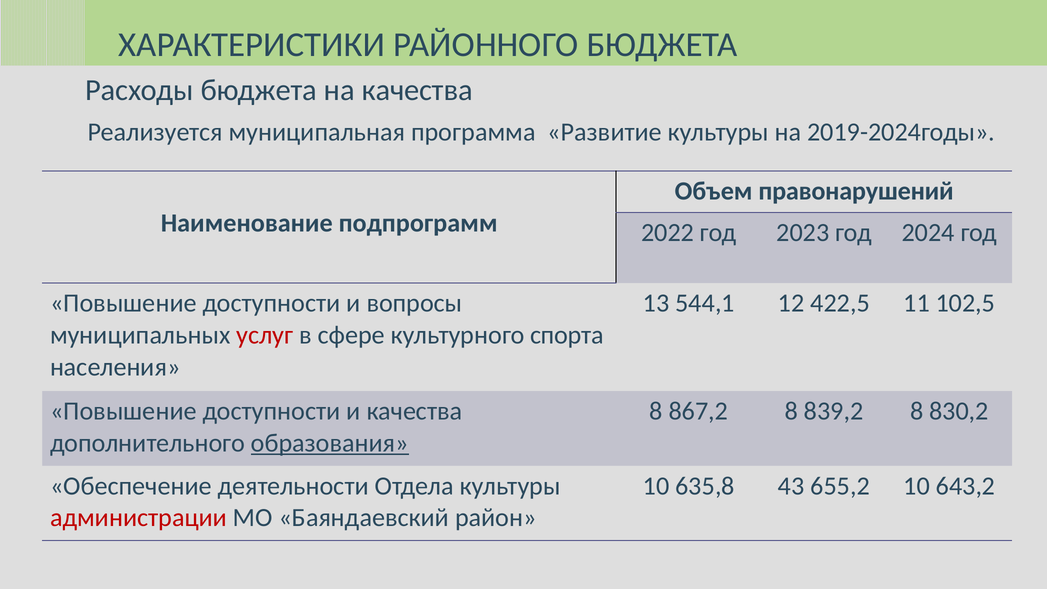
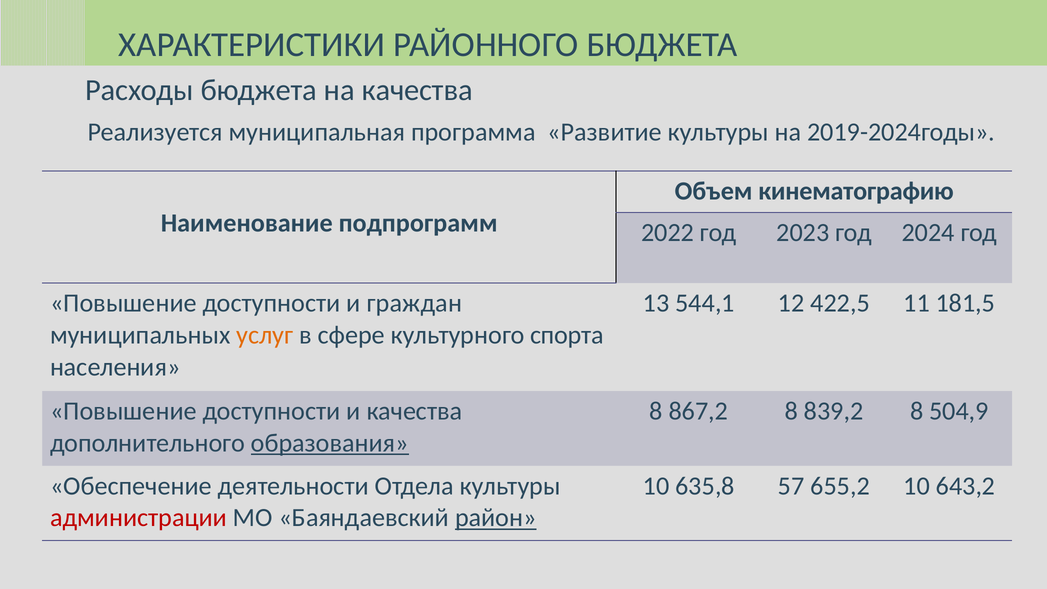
правонарушений: правонарушений -> кинематографию (856, 191)
вопросы: вопросы -> граждан (414, 303)
102,5: 102,5 -> 181,5 (965, 303)
услуг colour: red -> orange (265, 335)
830,2: 830,2 -> 504,9 (959, 411)
43: 43 -> 57 (791, 486)
район underline: none -> present (496, 518)
